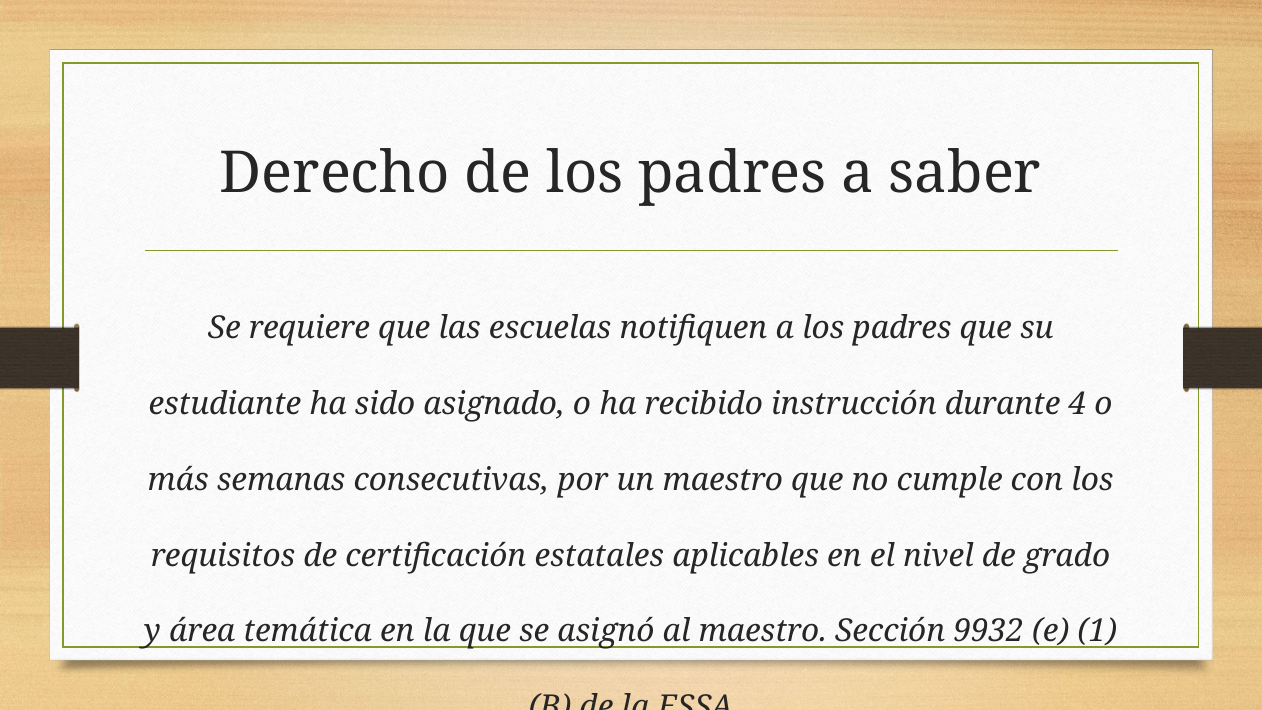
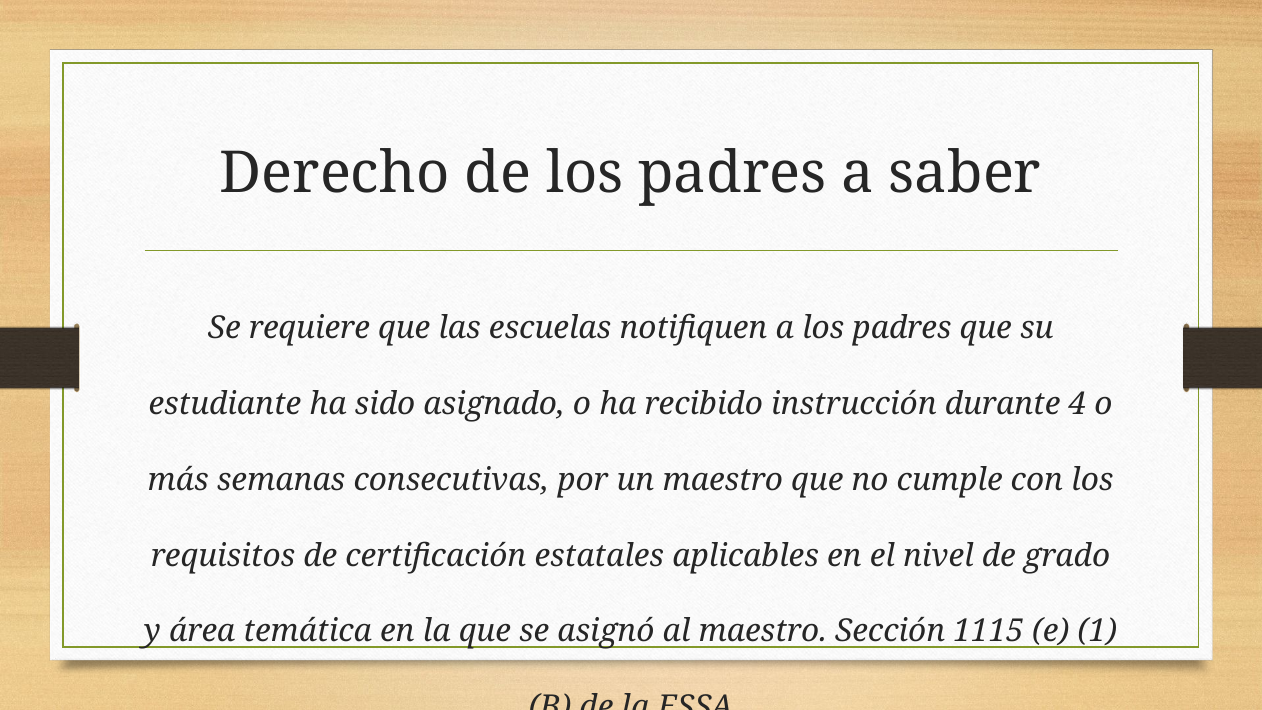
9932: 9932 -> 1115 (989, 631)
